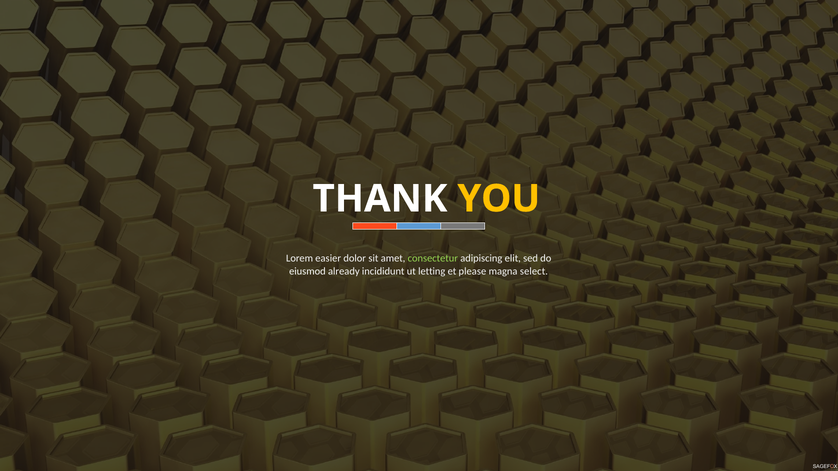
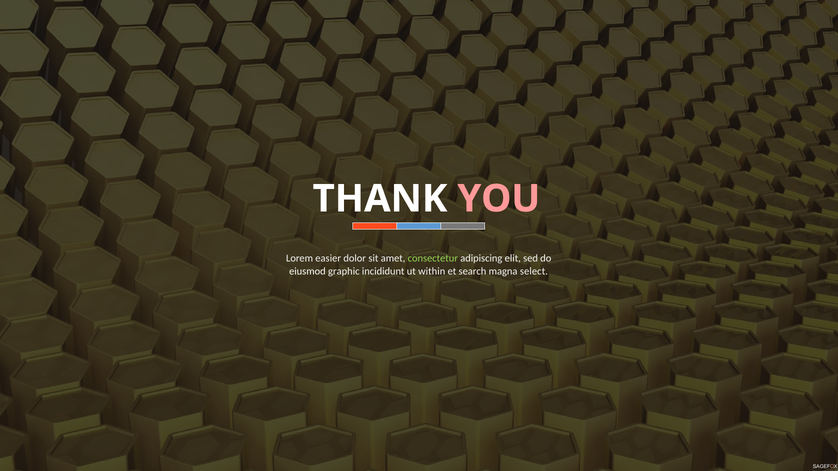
YOU colour: yellow -> pink (499, 199)
already: already -> graphic (344, 271)
letting: letting -> within (432, 271)
please: please -> search (472, 271)
